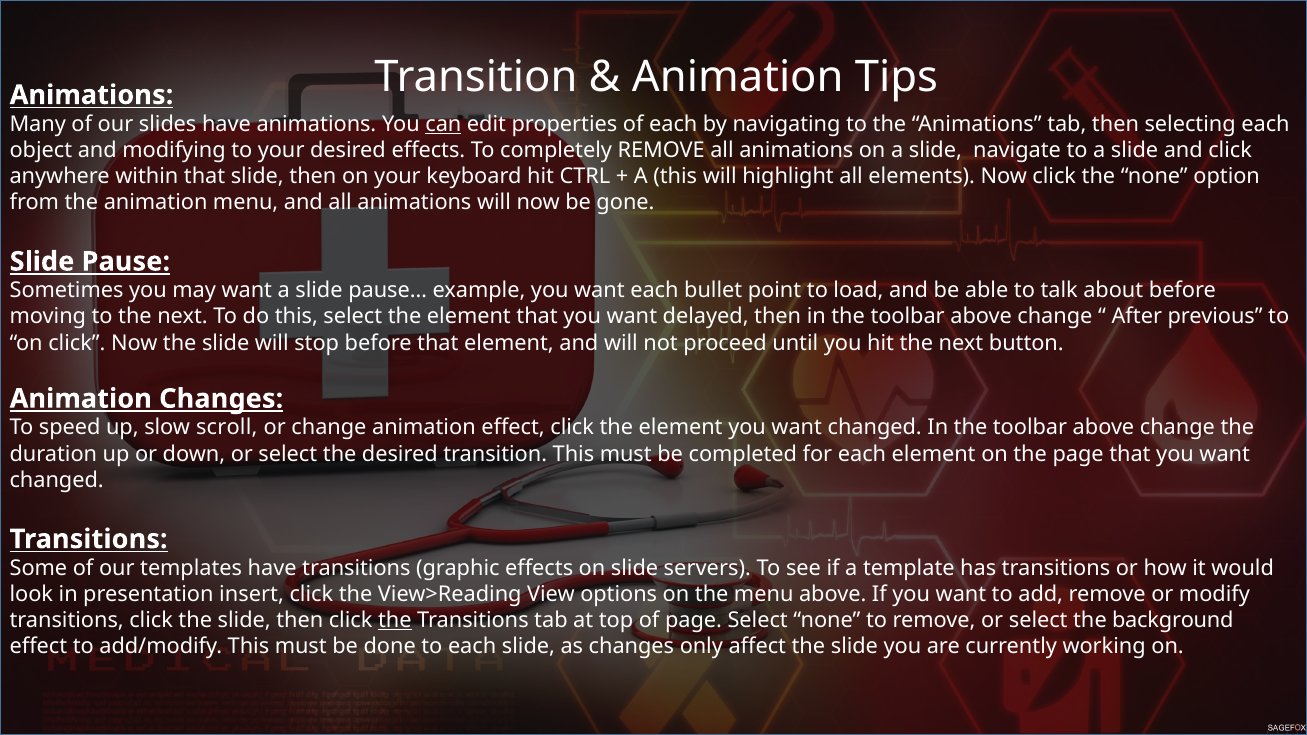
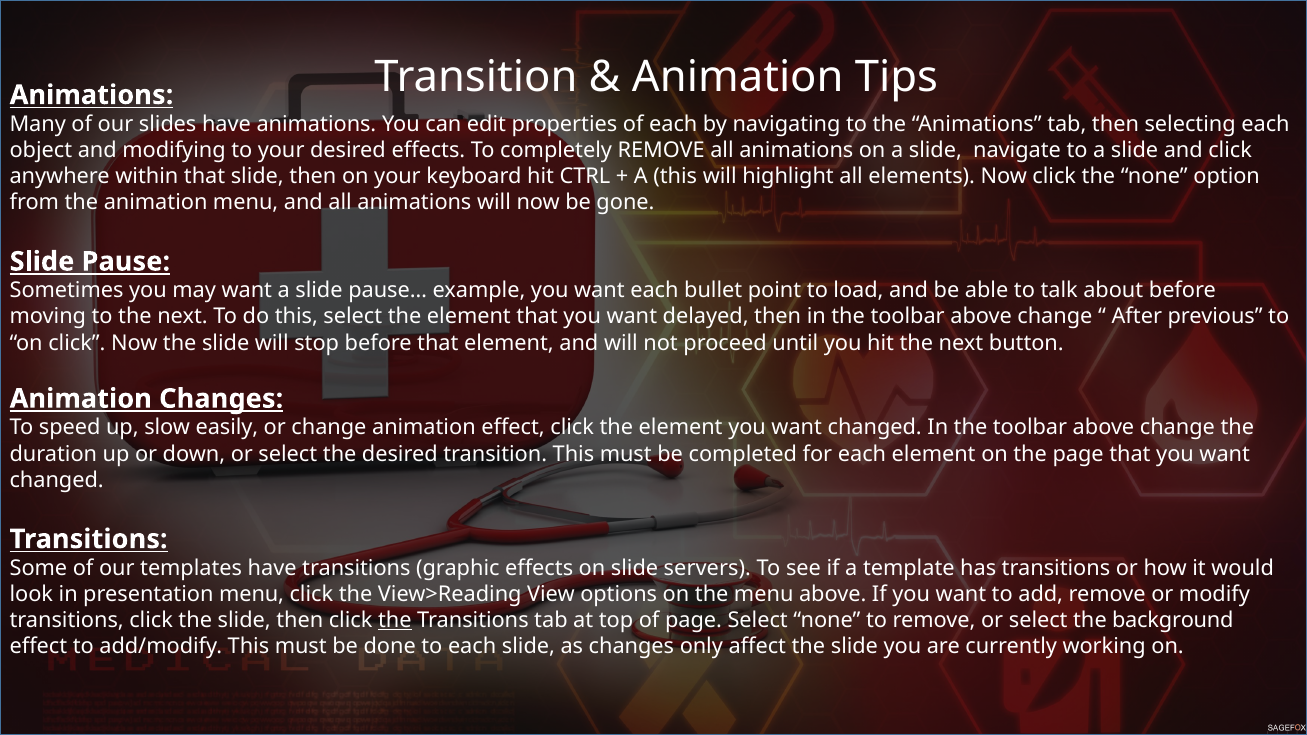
can underline: present -> none (443, 124)
scroll: scroll -> easily (227, 428)
presentation insert: insert -> menu (252, 594)
